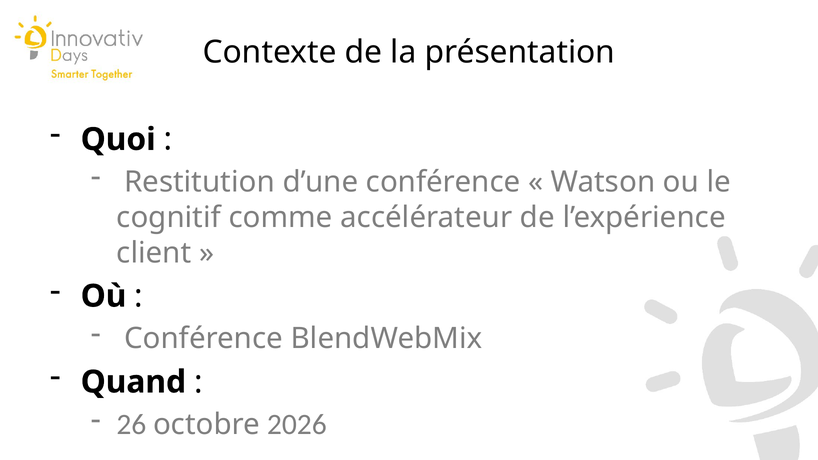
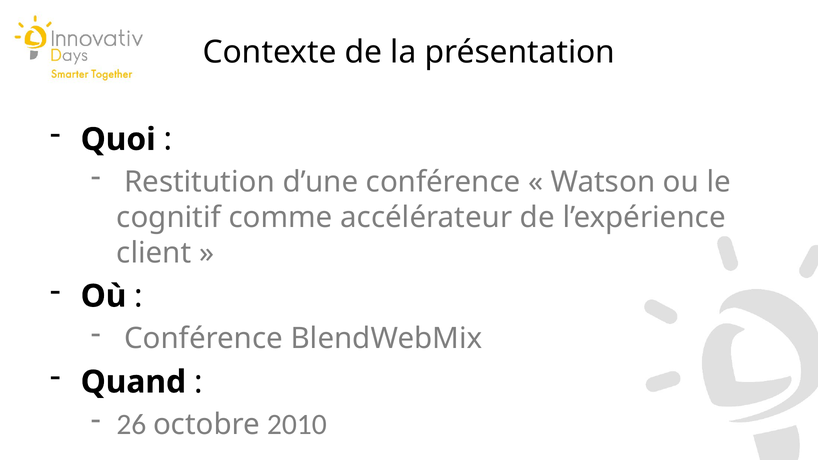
2026: 2026 -> 2010 (297, 425)
